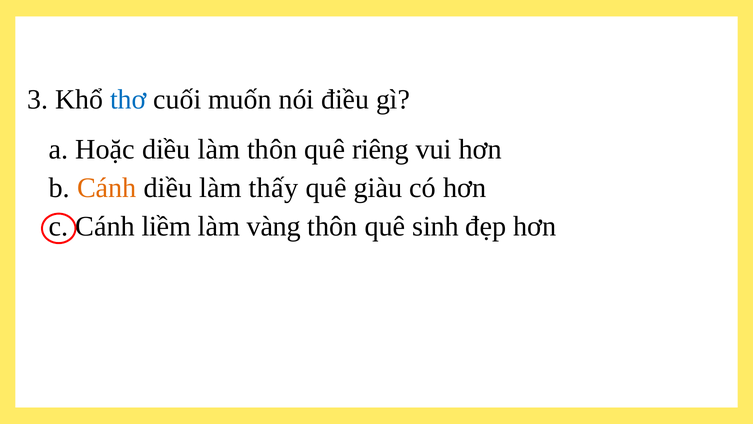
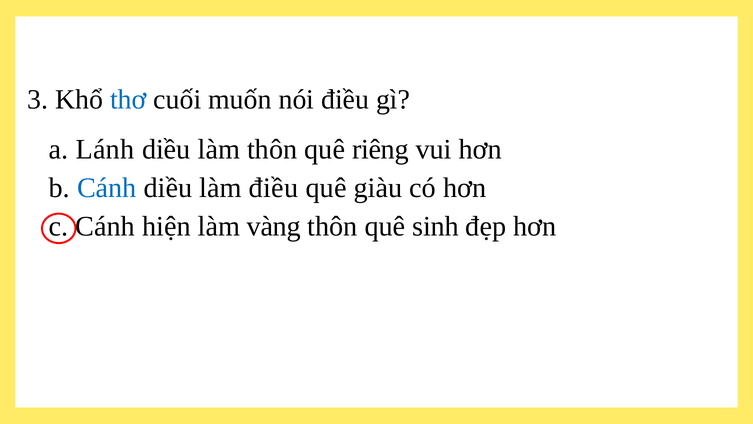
Hoặc: Hoặc -> Lánh (105, 149)
Cánh colour: orange -> blue (107, 188)
làm thấy: thấy -> điều (274, 188)
liềm: liềm -> hiện (166, 226)
